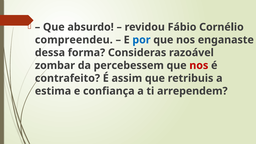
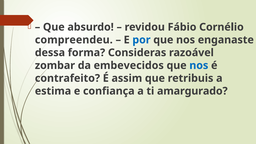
percebessem: percebessem -> embevecidos (129, 65)
nos colour: red -> blue (199, 65)
arrependem: arrependem -> amargurado (192, 91)
